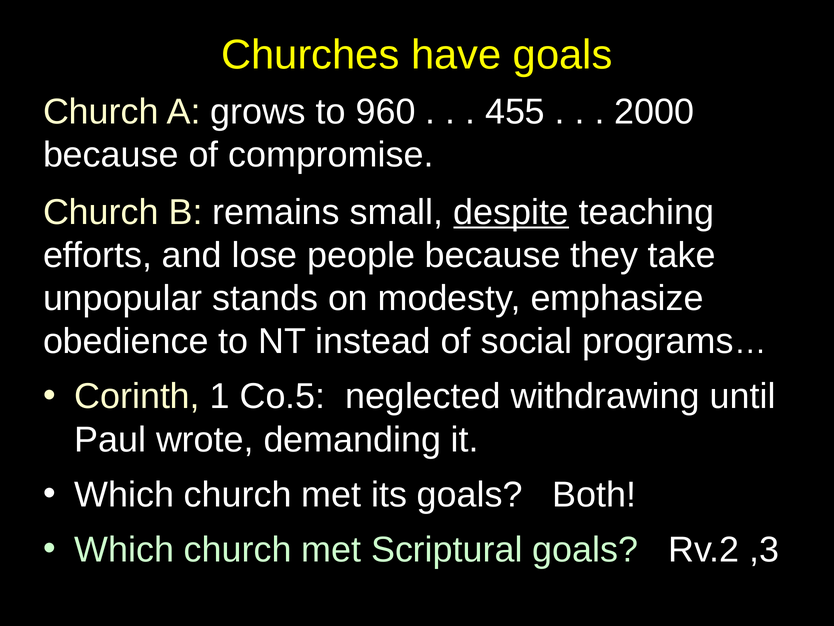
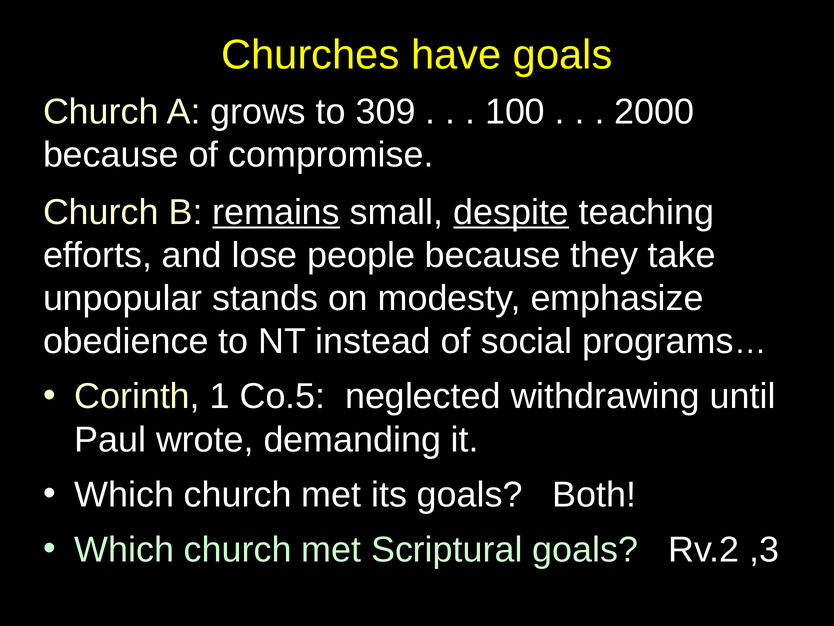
960: 960 -> 309 (386, 112)
455: 455 -> 100 (515, 112)
remains underline: none -> present (276, 212)
